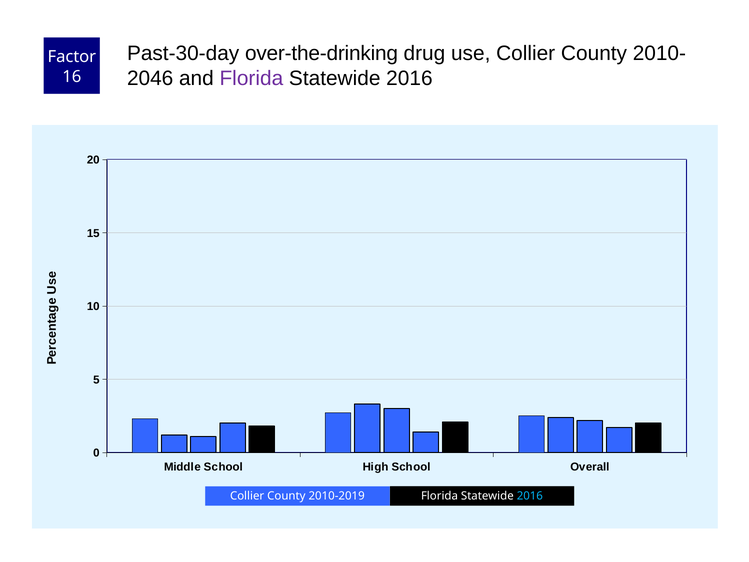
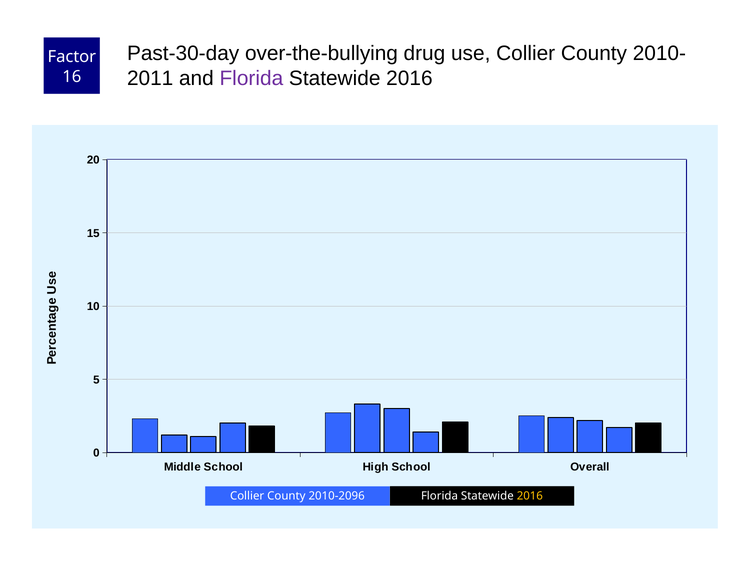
over-the-drinking: over-the-drinking -> over-the-bullying (321, 53)
2046: 2046 -> 2011 (150, 78)
2010-2019: 2010-2019 -> 2010-2096 (337, 496)
2016 colour: light blue -> yellow (530, 496)
